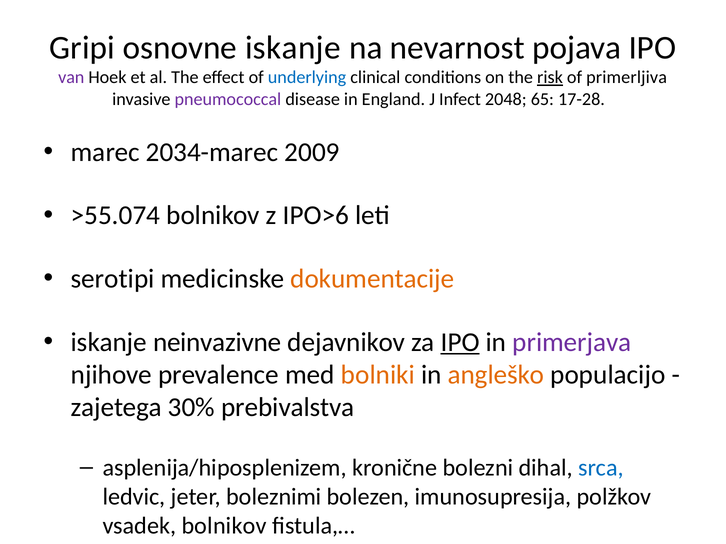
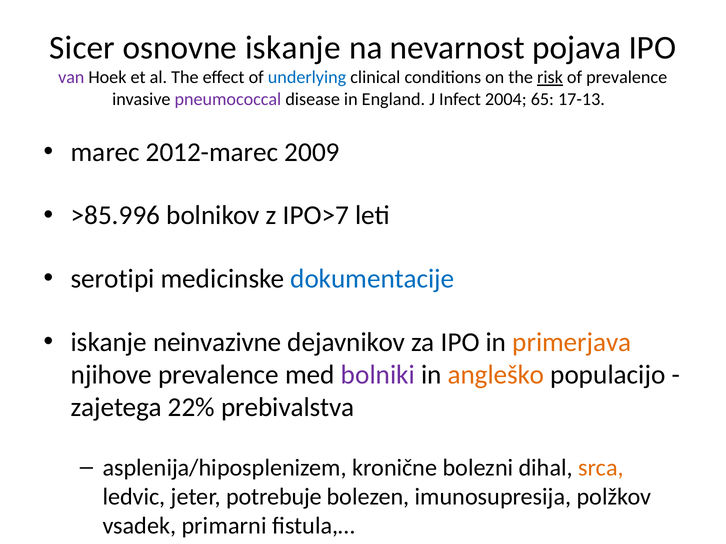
Gripi: Gripi -> Sicer (82, 48)
of primerljiva: primerljiva -> prevalence (627, 78)
2048: 2048 -> 2004 (506, 99)
17-28: 17-28 -> 17-13 (581, 99)
2034-marec: 2034-marec -> 2012-marec (212, 152)
>55.074: >55.074 -> >85.996 (115, 216)
IPO>6: IPO>6 -> IPO>7 (316, 216)
dokumentacije colour: orange -> blue (372, 279)
IPO underline: present -> none (460, 342)
primerjava colour: purple -> orange (572, 342)
bolniki colour: orange -> purple (378, 375)
30%: 30% -> 22% (191, 408)
srca colour: blue -> orange (601, 468)
boleznimi: boleznimi -> potrebuje (274, 497)
vsadek bolnikov: bolnikov -> primarni (224, 526)
